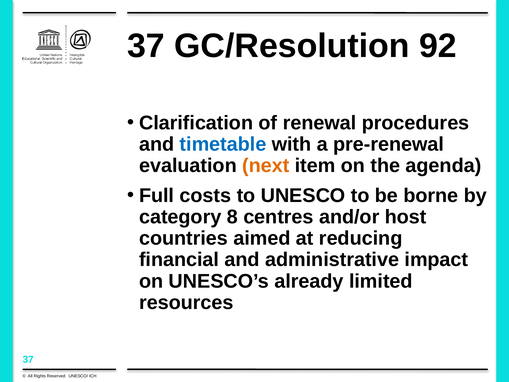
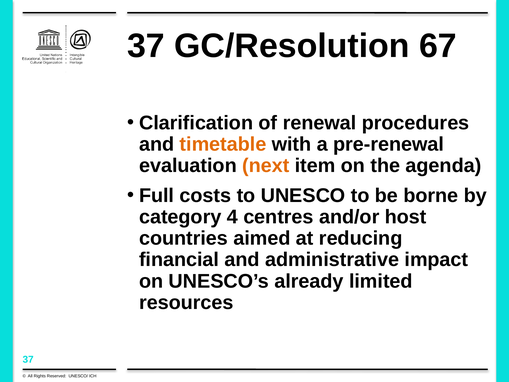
92: 92 -> 67 (438, 46)
timetable colour: blue -> orange (223, 144)
8: 8 -> 4 (232, 217)
